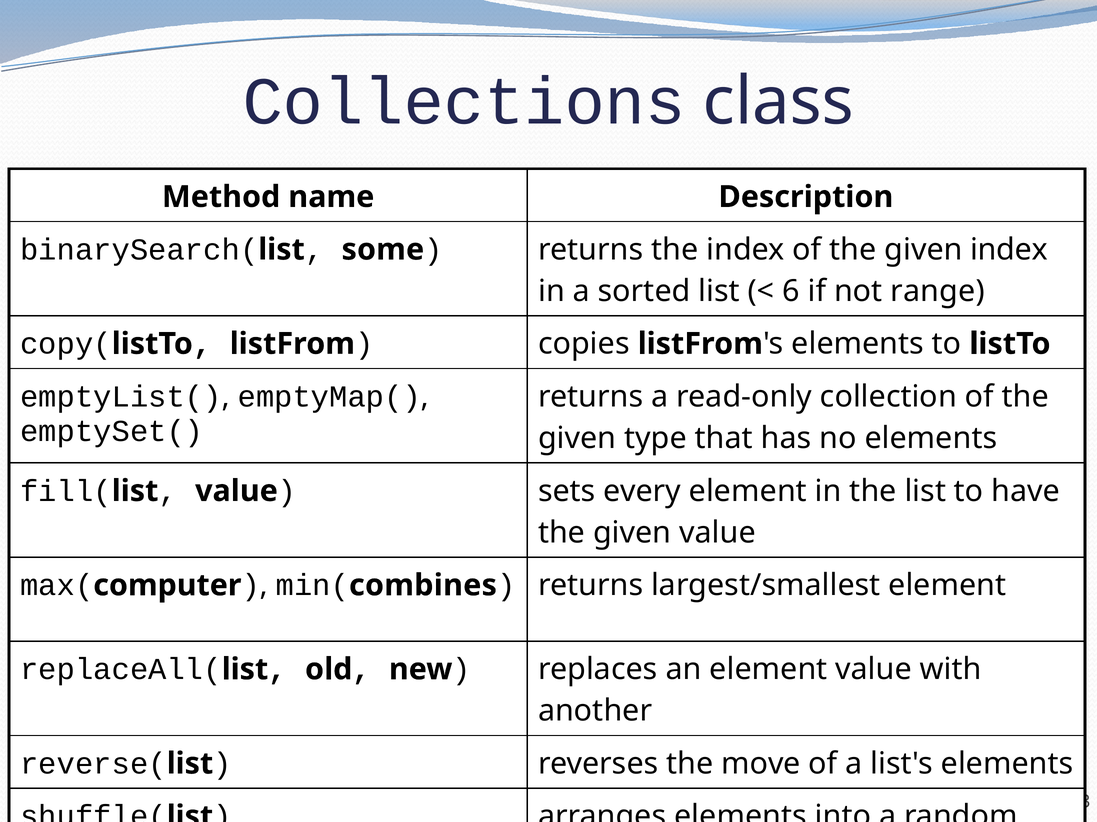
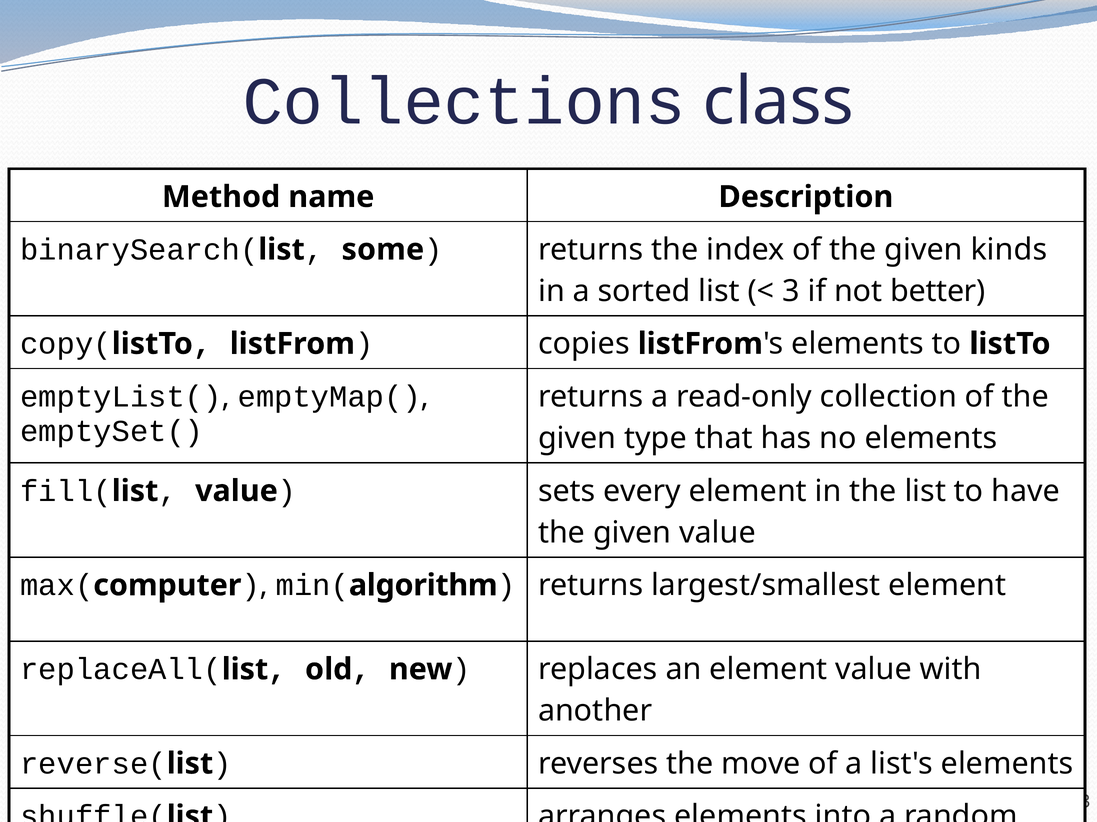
given index: index -> kinds (1009, 250)
6: 6 -> 3 (791, 291)
range: range -> better (938, 291)
combines: combines -> algorithm (423, 586)
